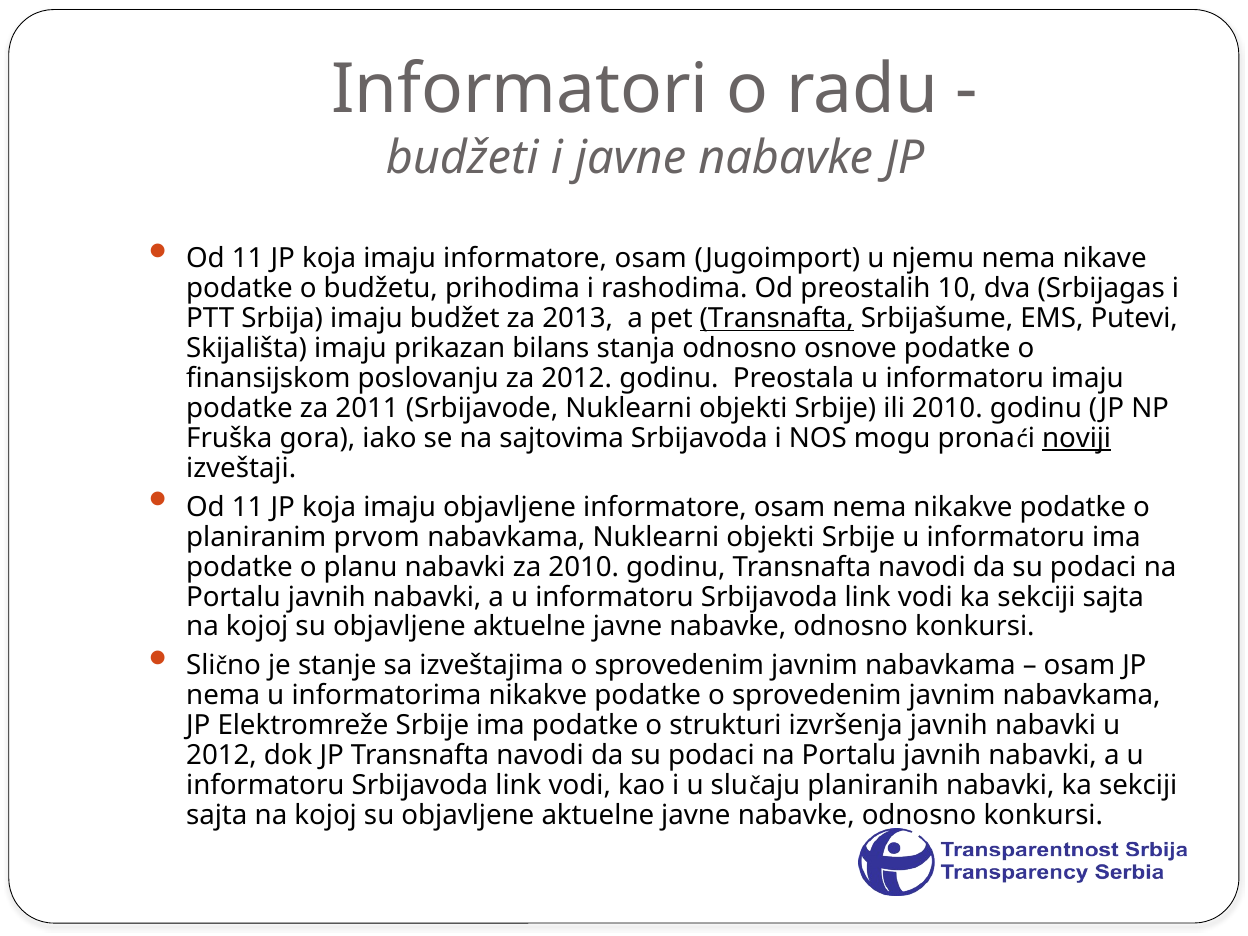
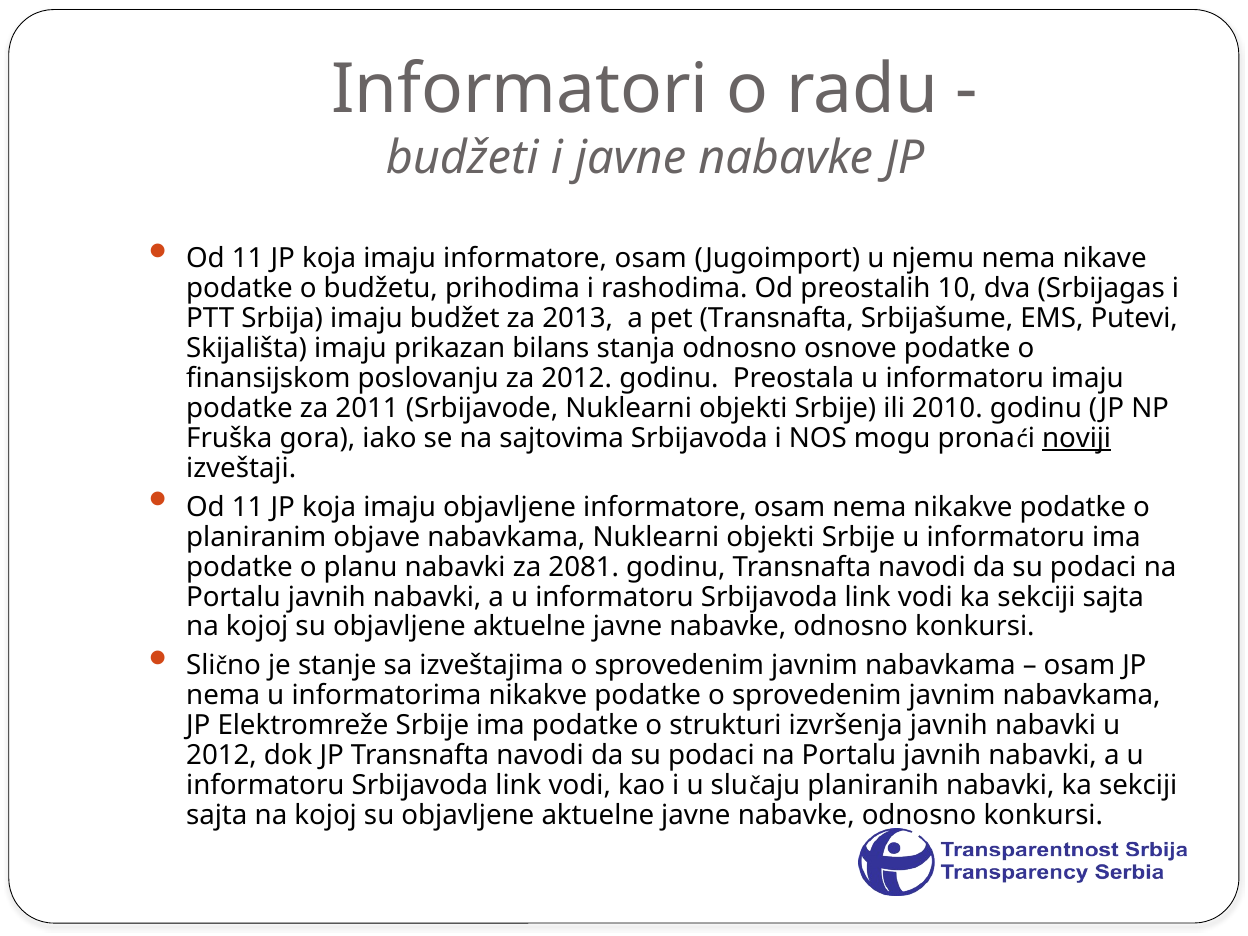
Transnafta underline: present -> none (777, 319)
prvom: prvom -> objave (377, 537)
za 2010: 2010 -> 2081 (584, 567)
